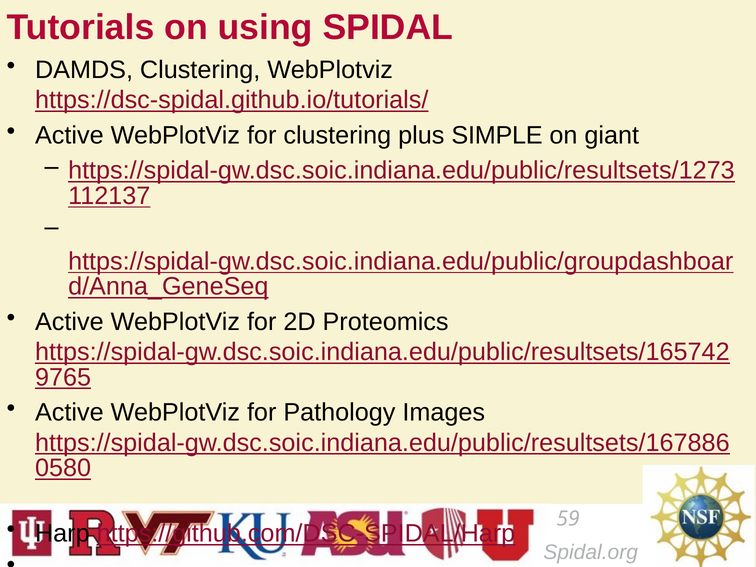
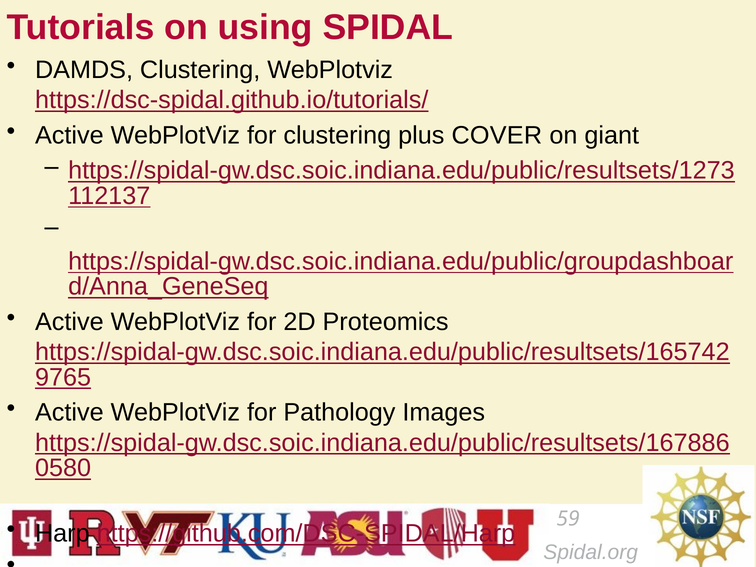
SIMPLE: SIMPLE -> COVER (497, 135)
